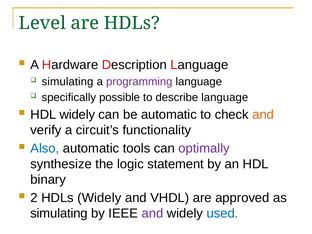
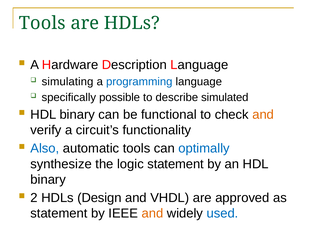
Level: Level -> Tools (42, 23)
programming colour: purple -> blue (139, 82)
describe language: language -> simulated (225, 97)
widely: widely -> binary (77, 115)
be automatic: automatic -> functional (169, 115)
optimally colour: purple -> blue (204, 148)
HDLs Widely: Widely -> Design (99, 198)
simulating: simulating -> statement (59, 213)
and colour: purple -> orange (152, 213)
